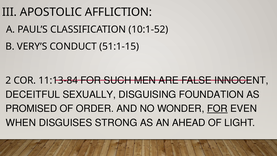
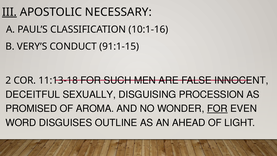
III underline: none -> present (9, 12)
AFFLICTION: AFFLICTION -> NECESSARY (118, 12)
10:1-52: 10:1-52 -> 10:1-16 (148, 29)
51:1-15: 51:1-15 -> 91:1-15 (119, 46)
11:13-84: 11:13-84 -> 11:13-18 (58, 80)
FOUNDATION: FOUNDATION -> PROCESSION (211, 94)
ORDER: ORDER -> AROMA (95, 109)
WHEN: WHEN -> WORD (21, 123)
STRONG: STRONG -> OUTLINE (116, 123)
